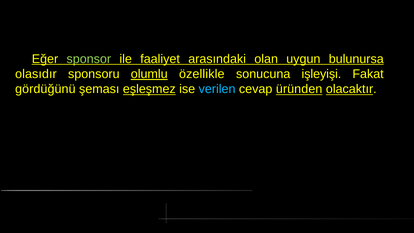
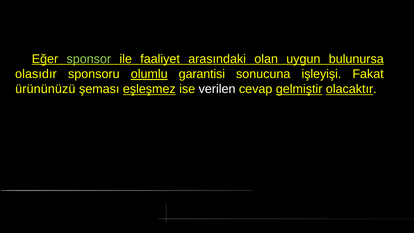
özellikle: özellikle -> garantisi (202, 74)
gördüğünü: gördüğünü -> ürününüzü (45, 89)
verilen colour: light blue -> white (217, 89)
üründen: üründen -> gelmiştir (299, 89)
